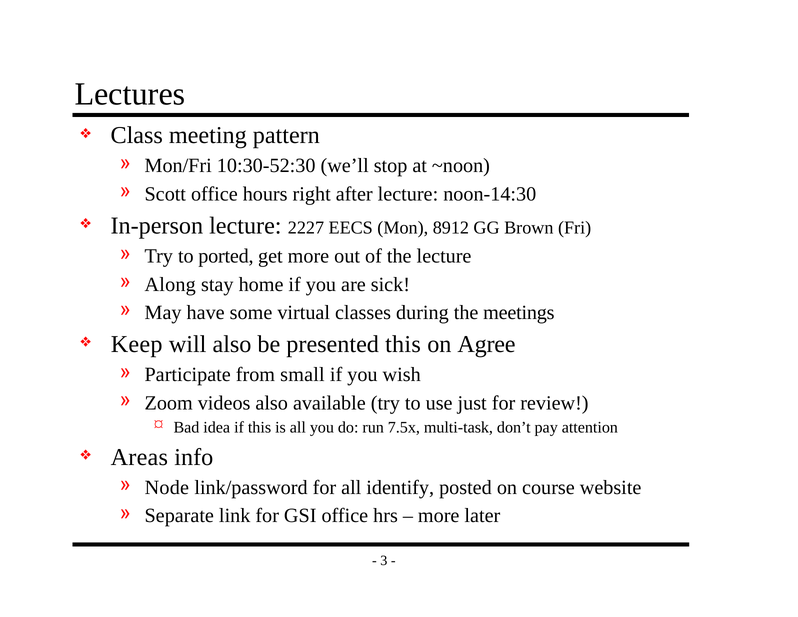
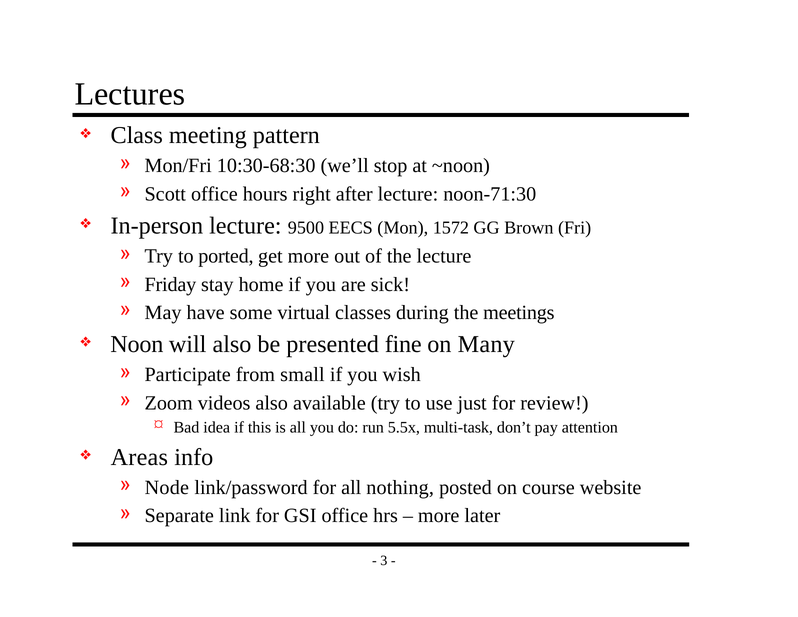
10:30-52:30: 10:30-52:30 -> 10:30-68:30 (266, 166)
noon-14:30: noon-14:30 -> noon-71:30 (490, 194)
2227: 2227 -> 9500 (306, 228)
8912: 8912 -> 1572 (451, 228)
Along: Along -> Friday (170, 284)
Keep: Keep -> Noon (137, 344)
presented this: this -> fine (403, 344)
Agree: Agree -> Many (486, 344)
7.5x: 7.5x -> 5.5x (404, 427)
identify: identify -> nothing (400, 487)
